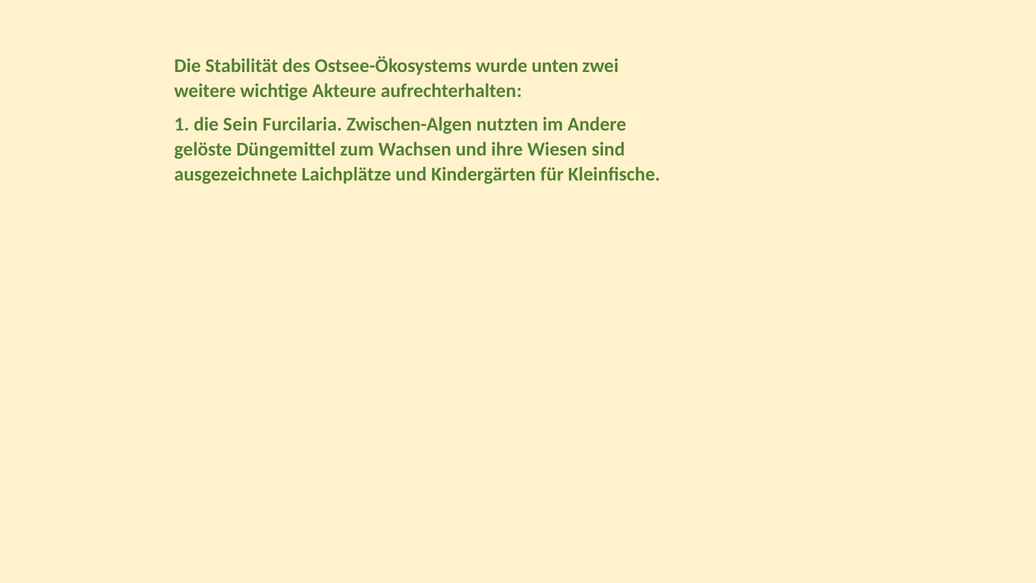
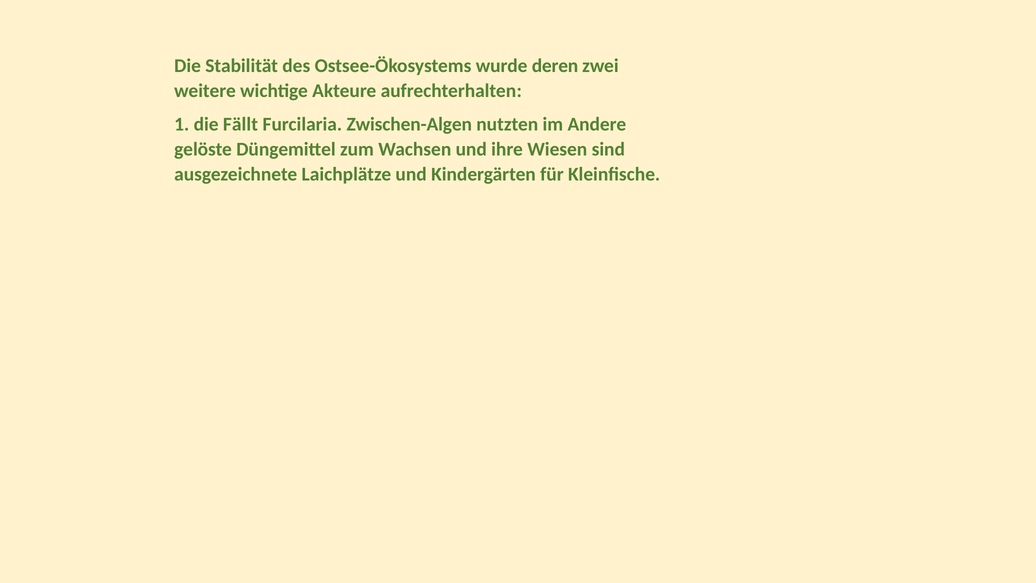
unten: unten -> deren (555, 66)
Sein: Sein -> Fällt (240, 124)
